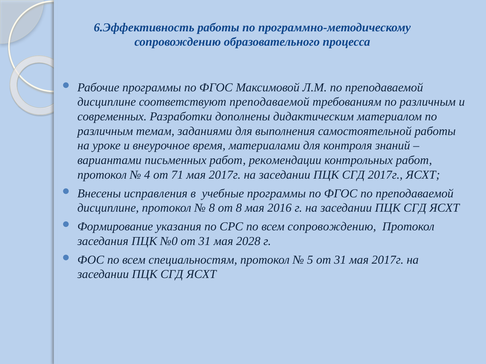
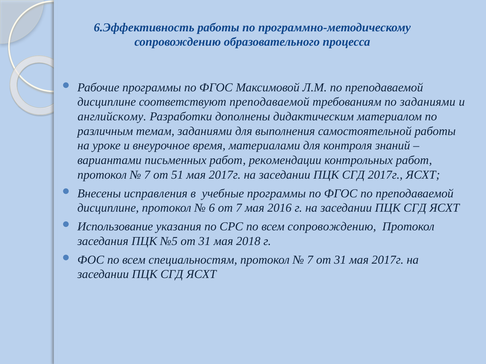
требованиям по различным: различным -> заданиями (428, 102)
современных: современных -> английскому (112, 117)
4: 4 -> 7 (147, 175)
71: 71 -> 51 (177, 175)
8: 8 -> 6 (212, 208)
от 8: 8 -> 7 (239, 208)
Формирование: Формирование -> Использование (115, 227)
№0: №0 -> №5 (169, 241)
2028: 2028 -> 2018 (248, 241)
5: 5 -> 7 (310, 260)
